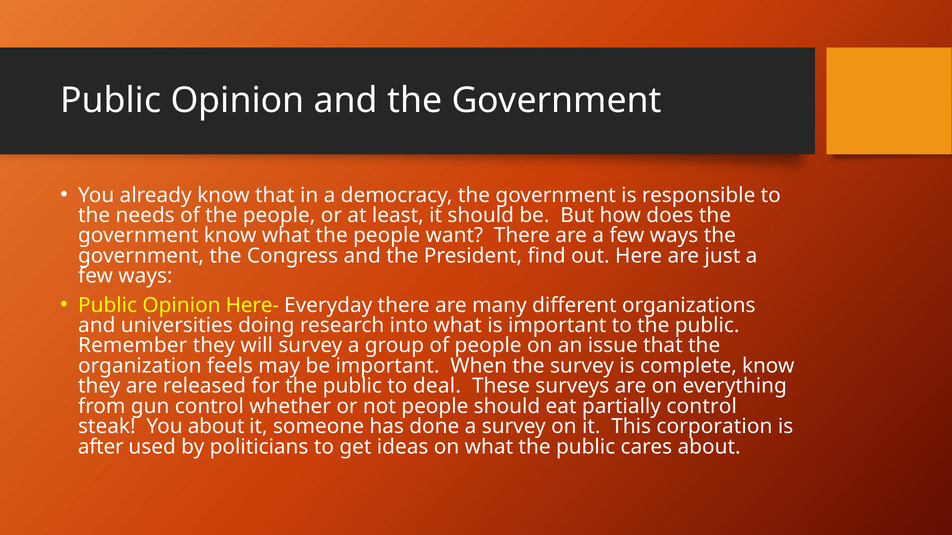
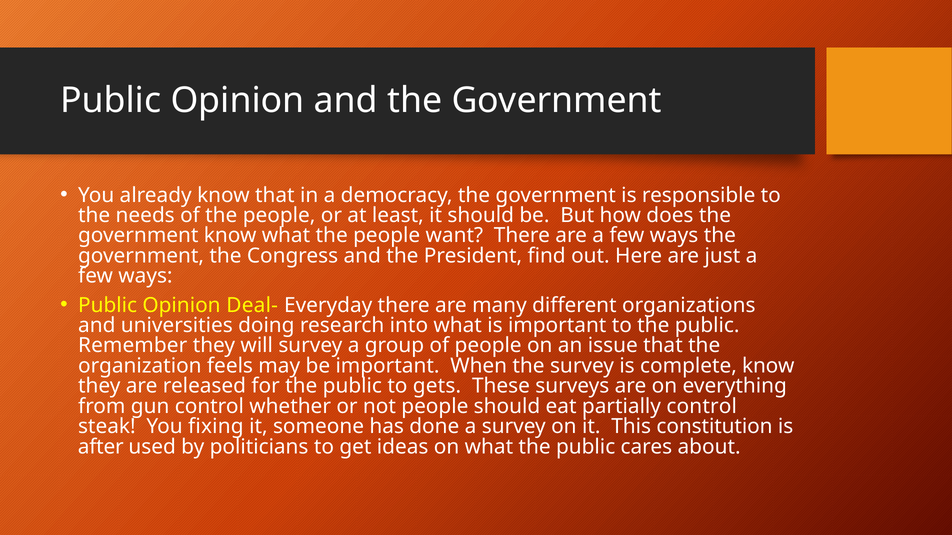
Here-: Here- -> Deal- (252, 305)
deal: deal -> gets (437, 386)
You about: about -> fixing (216, 427)
corporation: corporation -> constitution (715, 427)
